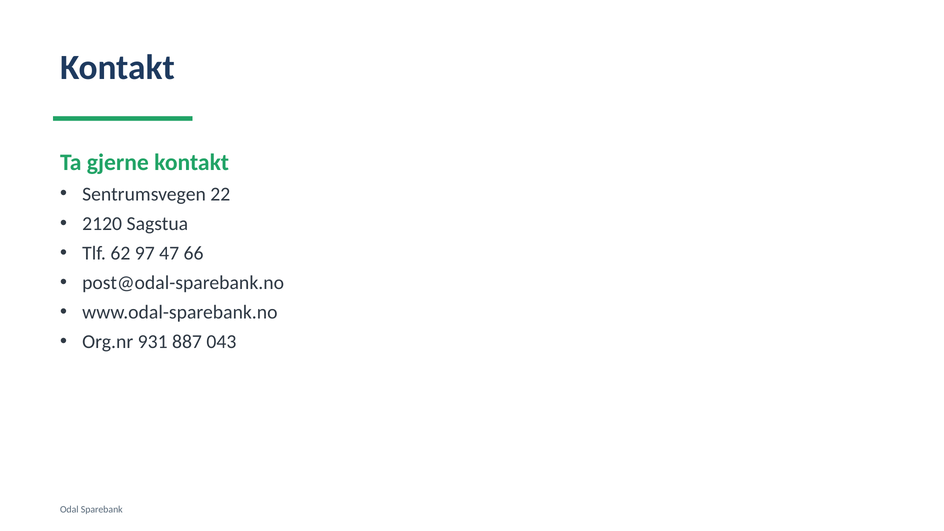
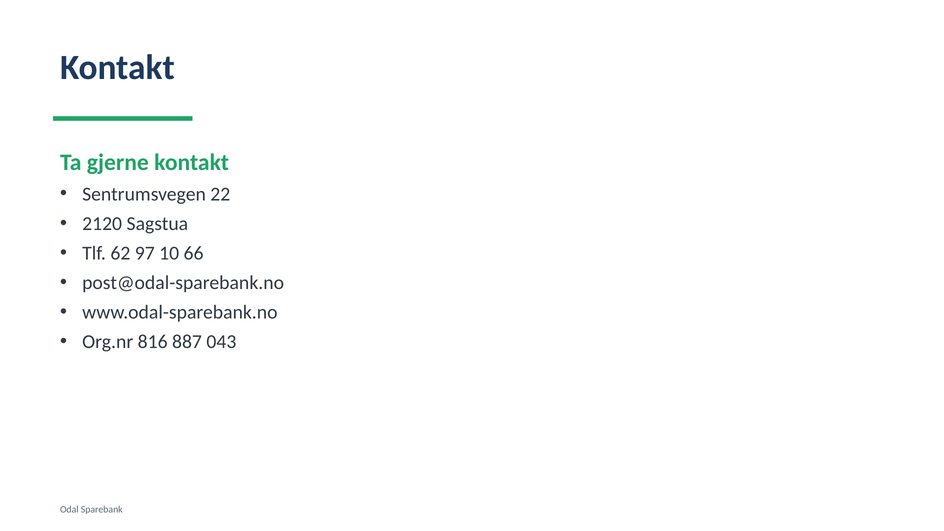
47: 47 -> 10 (169, 253)
931: 931 -> 816 (153, 342)
